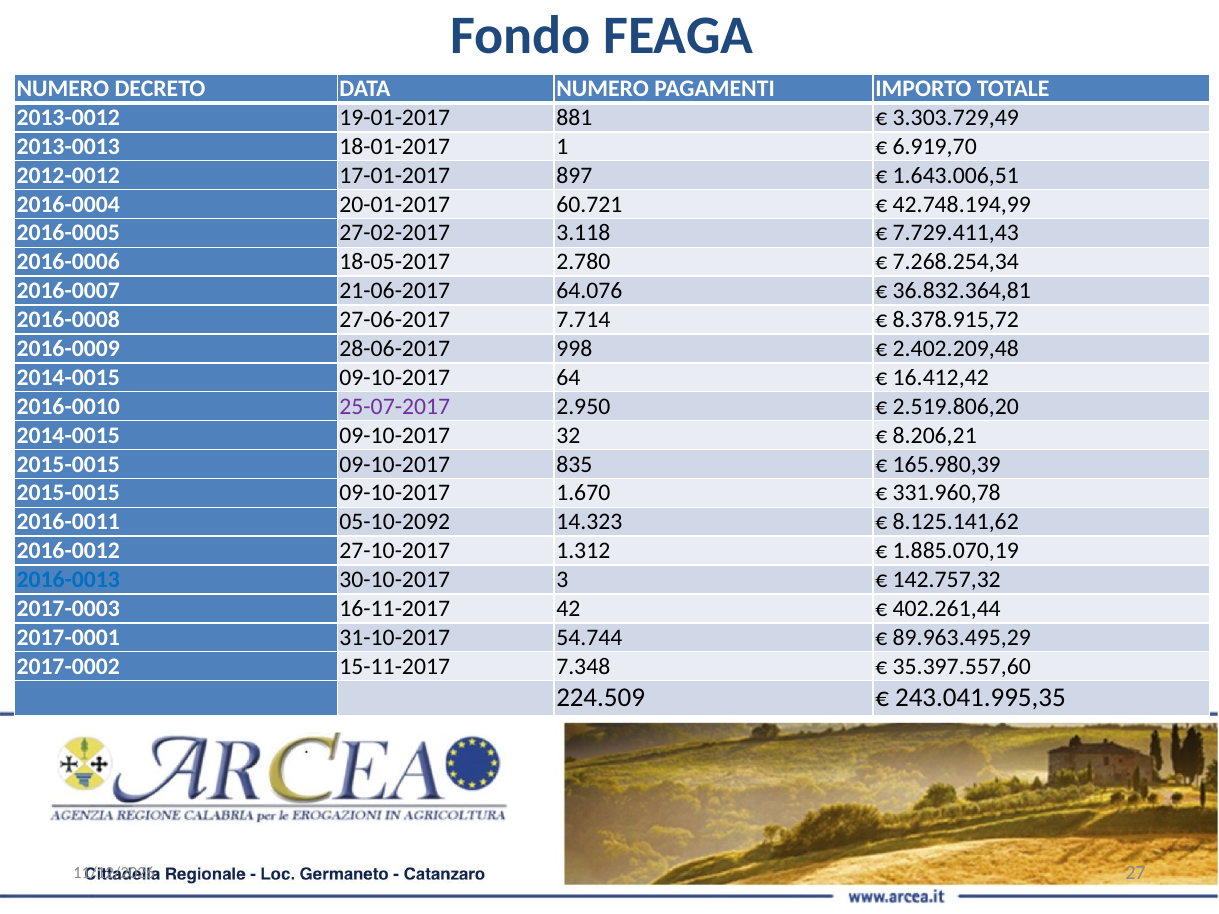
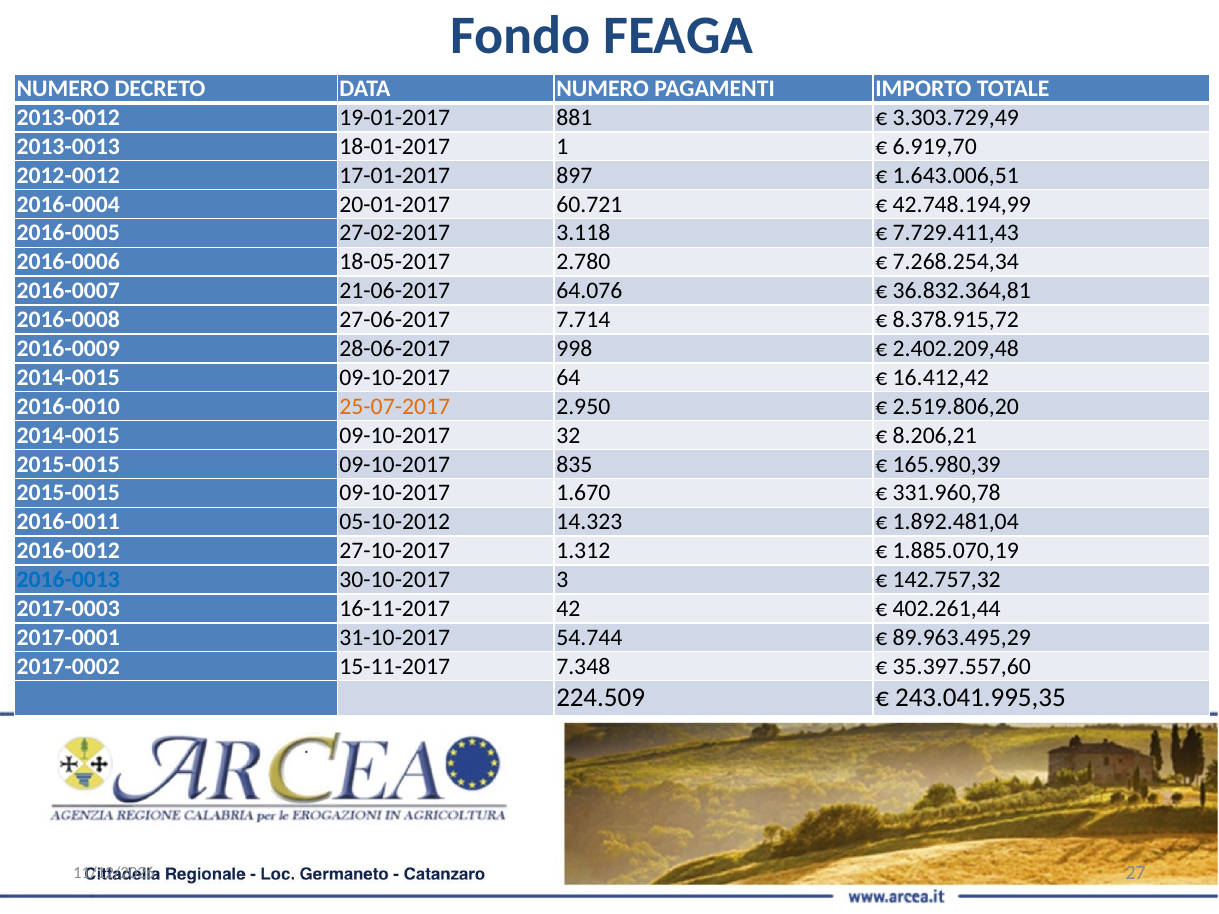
25-07-2017 colour: purple -> orange (395, 407)
05-10-2092: 05-10-2092 -> 05-10-2012 (395, 522)
8.125.141,62: 8.125.141,62 -> 1.892.481,04 (956, 522)
